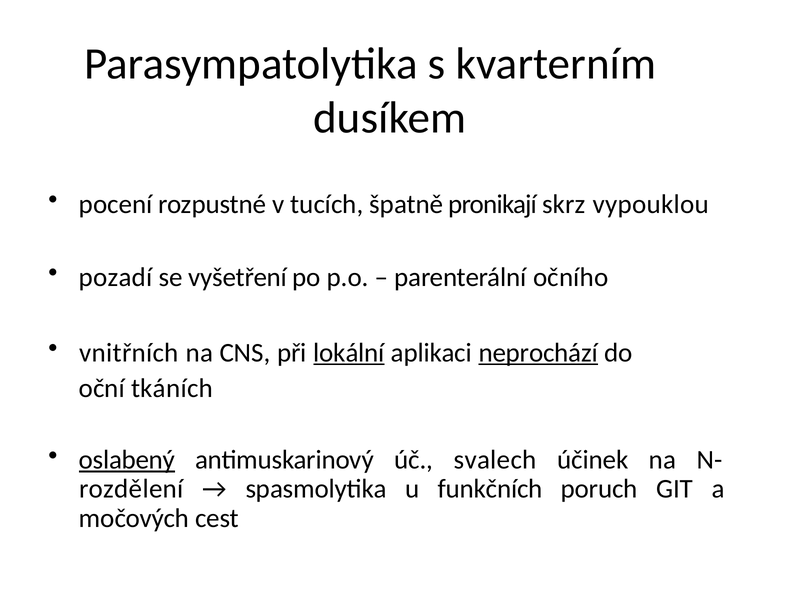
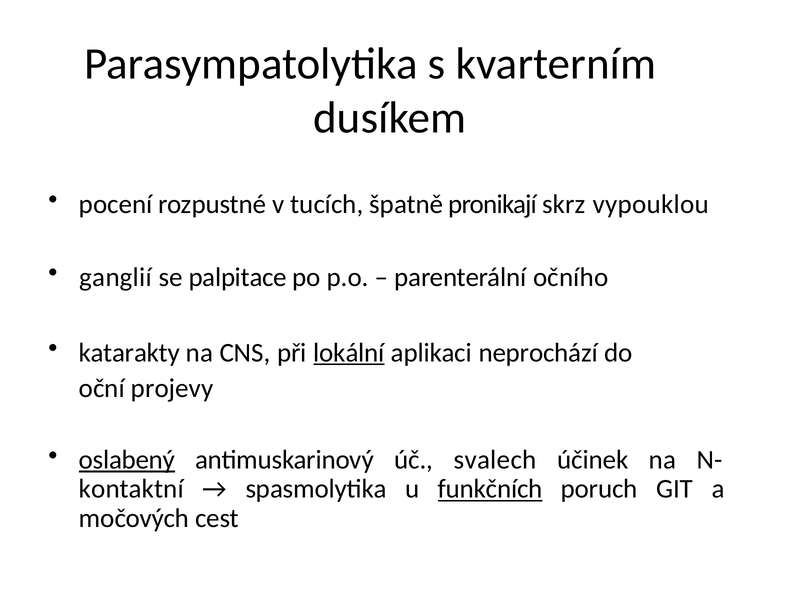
pozadí: pozadí -> ganglií (116, 277)
vyšetření: vyšetření -> palpitace (238, 277)
vnitřních: vnitřních -> katarakty (129, 353)
neprochází underline: present -> none (538, 353)
tkáních: tkáních -> projevy (172, 389)
rozdělení: rozdělení -> kontaktní (131, 489)
funkčních underline: none -> present (490, 489)
